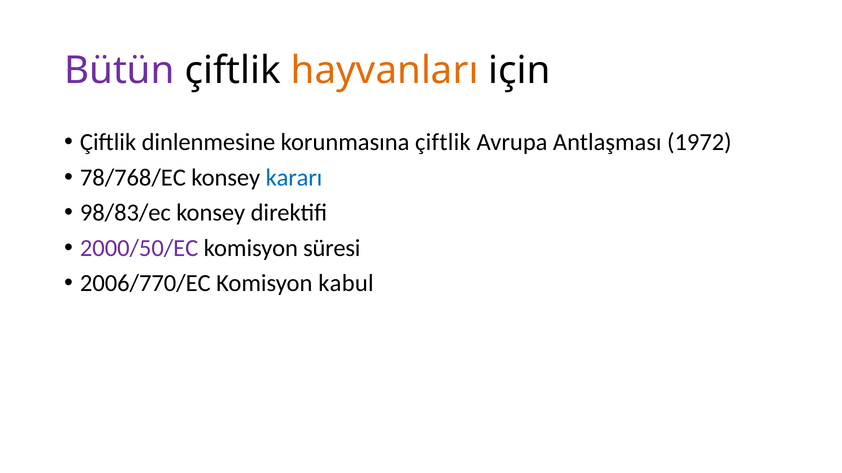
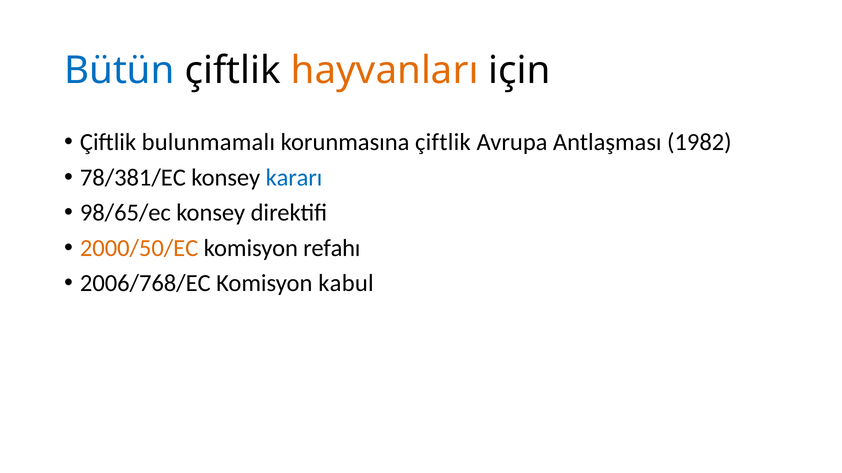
Bütün colour: purple -> blue (119, 71)
dinlenmesine: dinlenmesine -> bulunmamalı (208, 142)
1972: 1972 -> 1982 (699, 142)
78/768/EC: 78/768/EC -> 78/381/EC (133, 178)
98/83/ec: 98/83/ec -> 98/65/ec (125, 213)
2000/50/EC colour: purple -> orange (139, 248)
süresi: süresi -> refahı (332, 248)
2006/770/EC: 2006/770/EC -> 2006/768/EC (145, 284)
